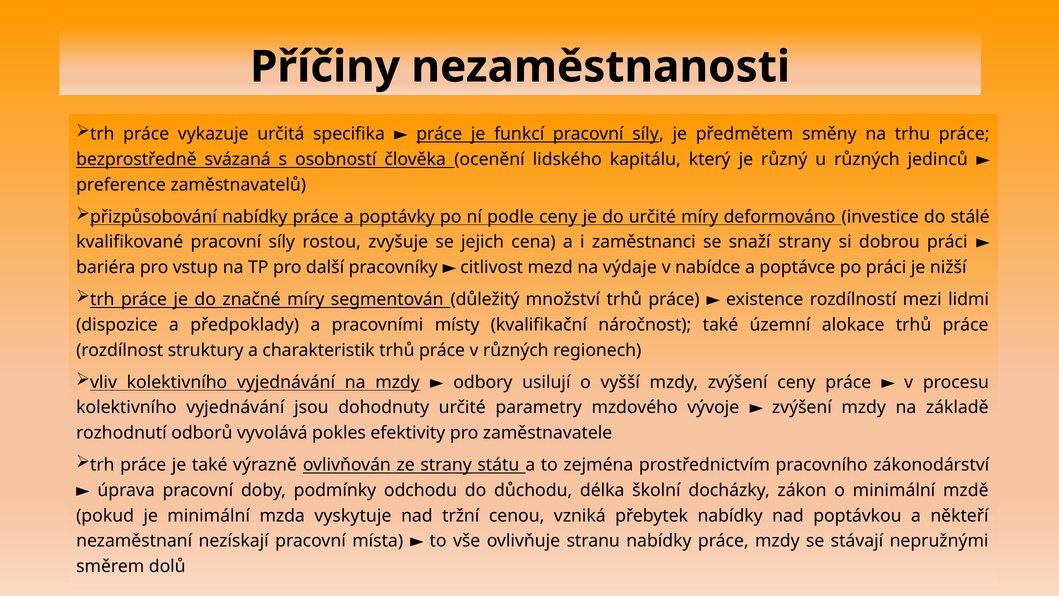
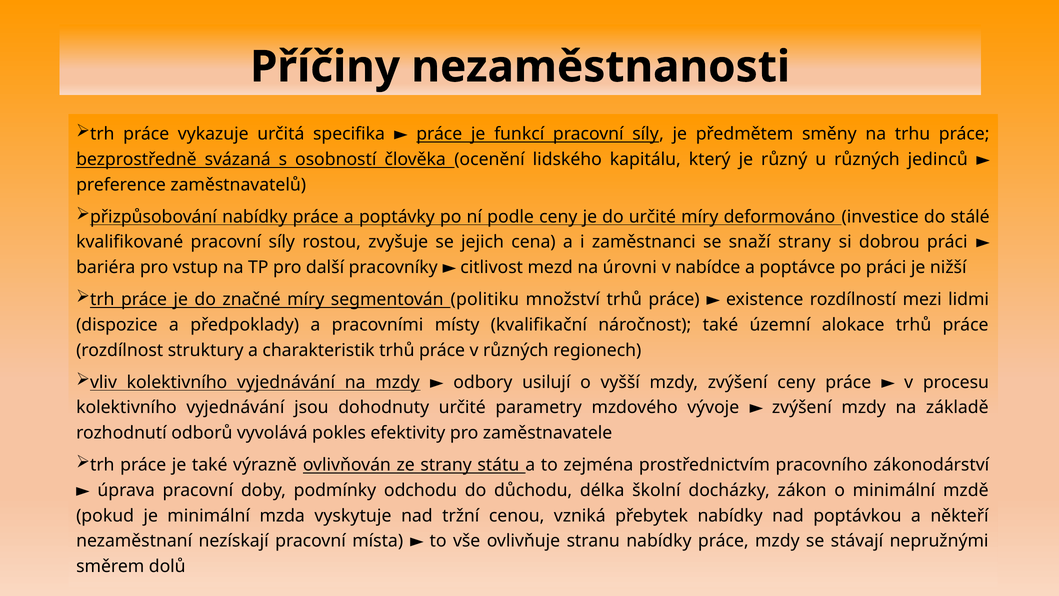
výdaje: výdaje -> úrovni (630, 267)
důležitý: důležitý -> politiku (485, 299)
